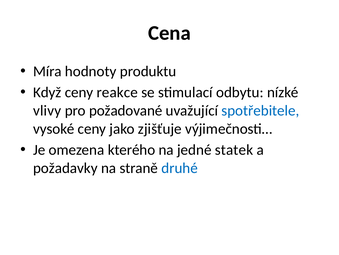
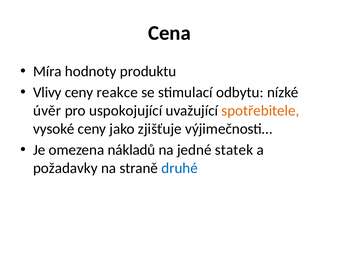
Když: Když -> Vlivy (47, 92)
vlivy: vlivy -> úvěr (47, 110)
požadované: požadované -> uspokojující (126, 110)
spotřebitele colour: blue -> orange (260, 110)
kterého: kterého -> nákladů (132, 149)
